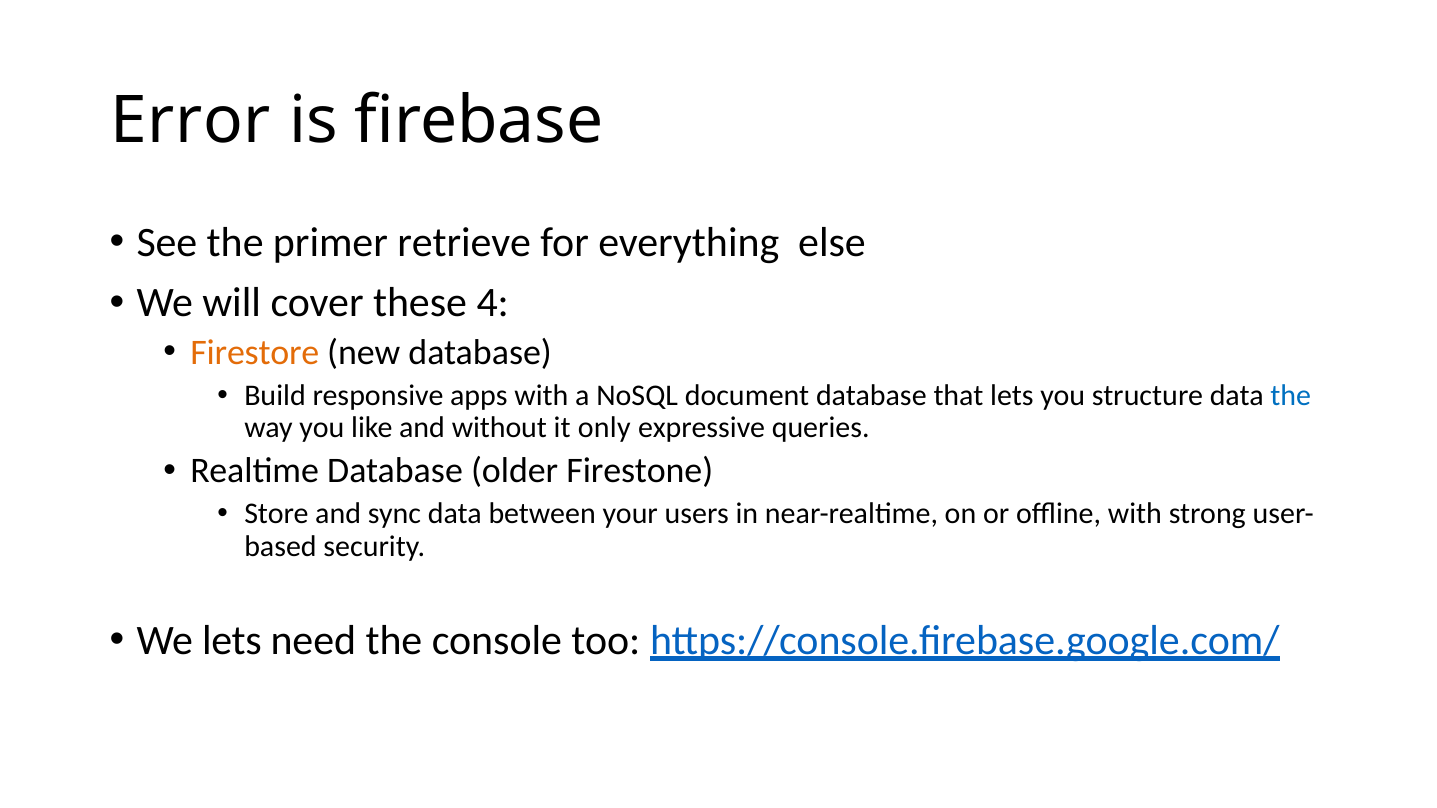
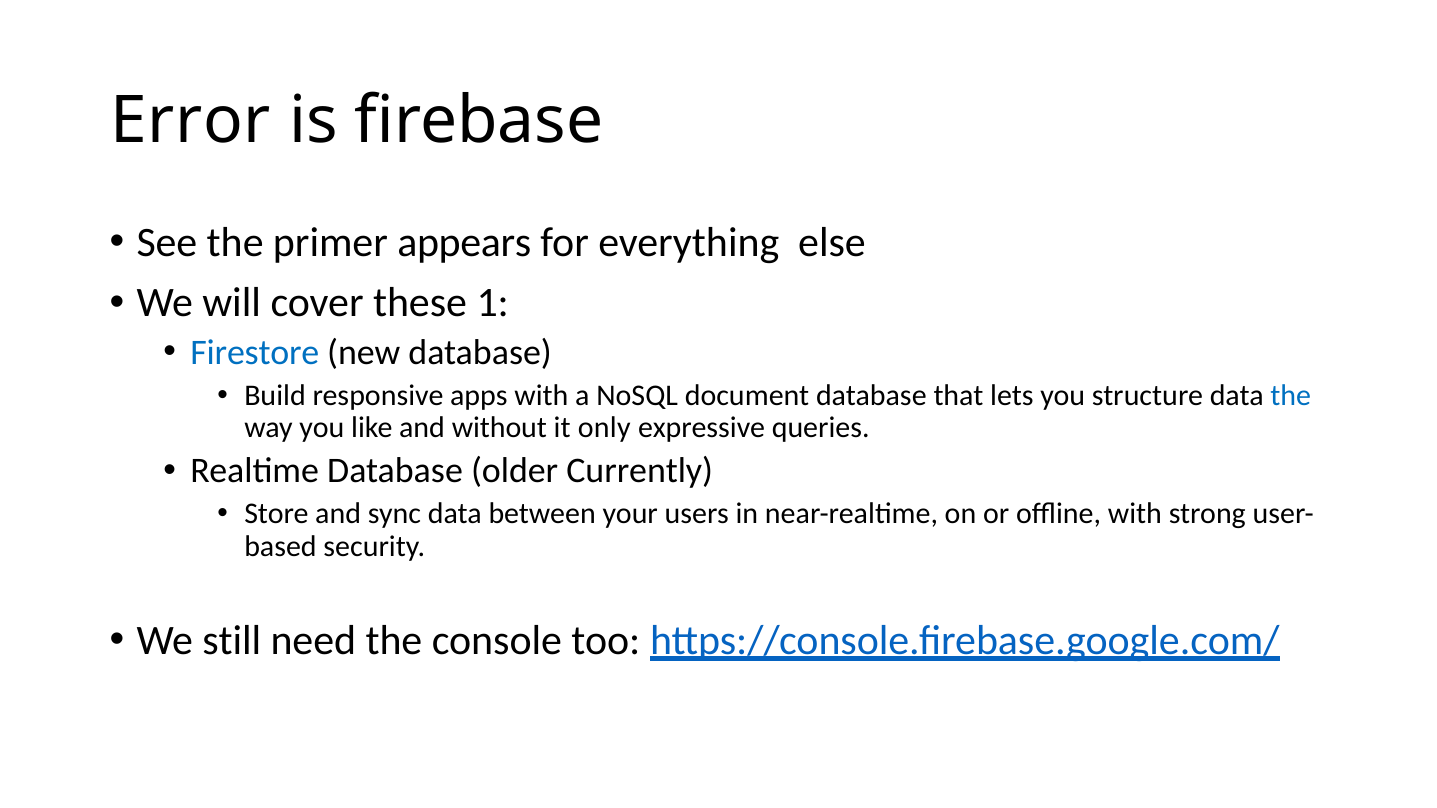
retrieve: retrieve -> appears (464, 243)
4: 4 -> 1 (493, 303)
Firestore colour: orange -> blue (255, 353)
Firestone: Firestone -> Currently (640, 471)
We lets: lets -> still (232, 641)
